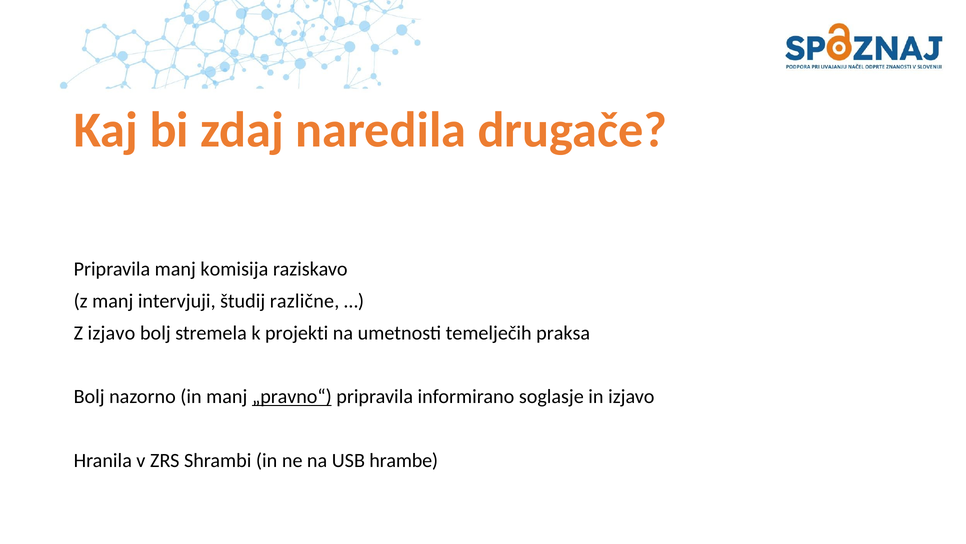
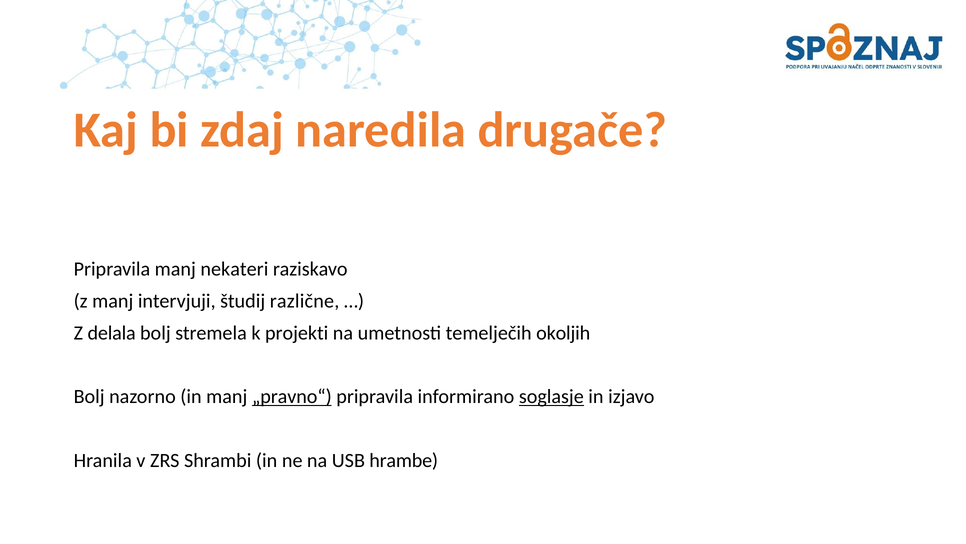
komisija: komisija -> nekateri (234, 269)
Z izjavo: izjavo -> delala (112, 333)
praksa: praksa -> okoljih (563, 333)
soglasje underline: none -> present (551, 396)
